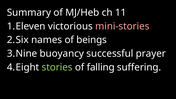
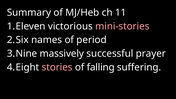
beings: beings -> period (92, 40)
buoyancy: buoyancy -> massively (62, 54)
stories colour: light green -> pink (57, 67)
